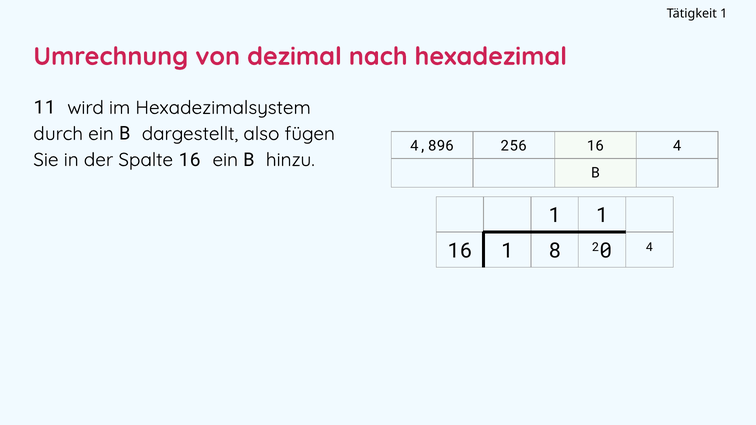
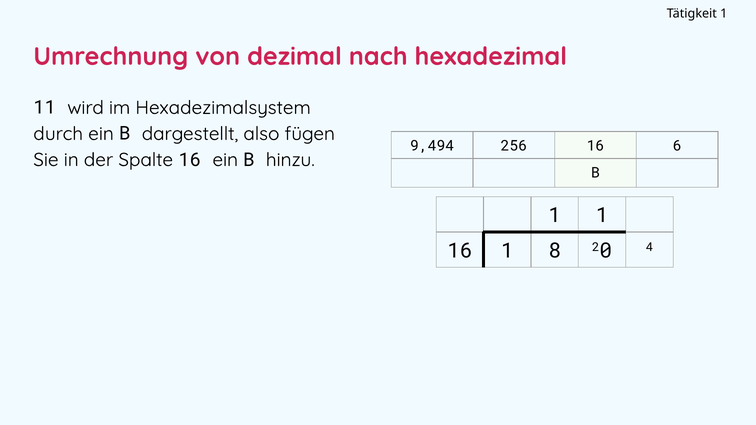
4,896: 4,896 -> 9,494 (432, 146)
16 4: 4 -> 6 (677, 146)
